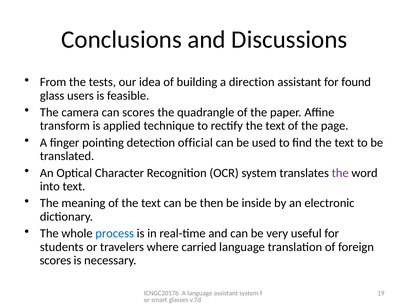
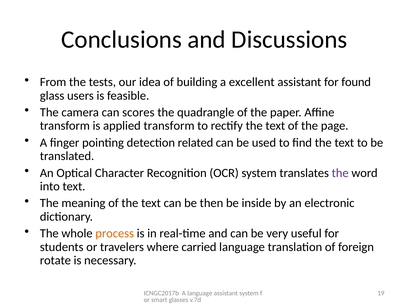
direction: direction -> excellent (252, 82)
applied technique: technique -> transform (169, 126)
official: official -> related (195, 143)
process colour: blue -> orange (115, 233)
scores: scores -> rotate (55, 260)
